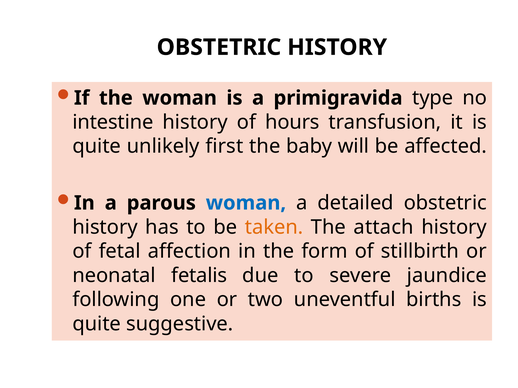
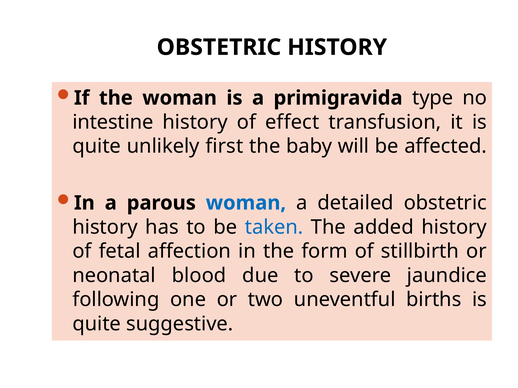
hours: hours -> effect (292, 122)
taken colour: orange -> blue (274, 227)
attach: attach -> added (384, 227)
fetalis: fetalis -> blood (199, 276)
